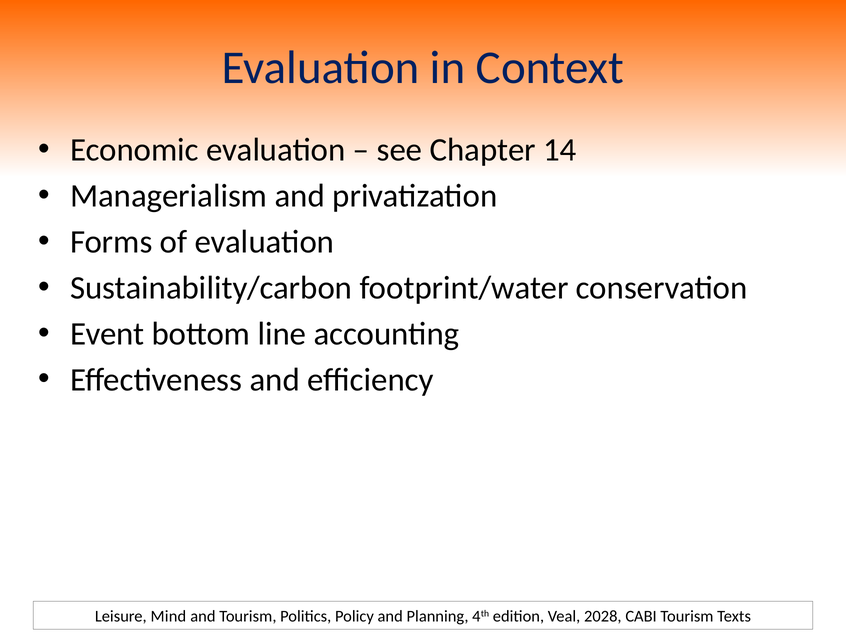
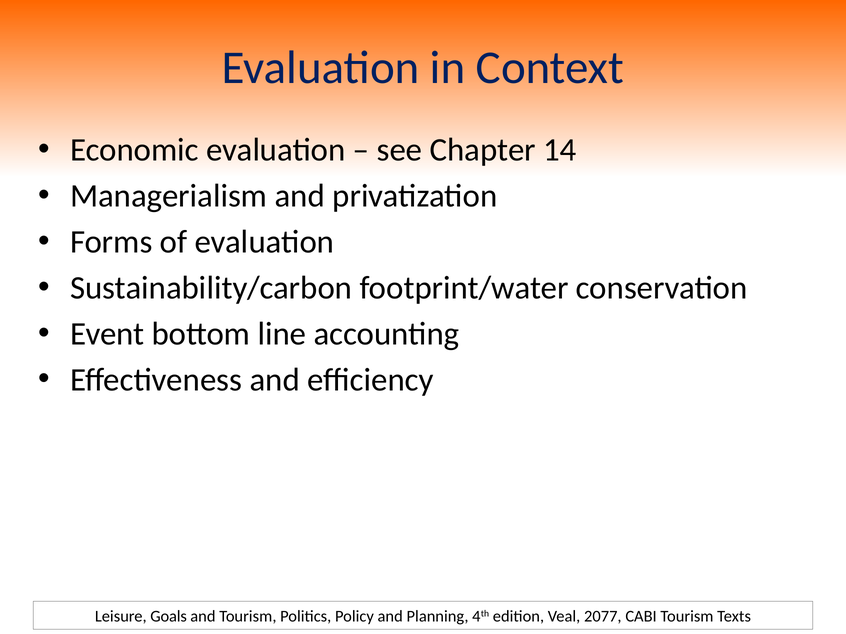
Mind: Mind -> Goals (169, 617)
2028: 2028 -> 2077 (603, 617)
